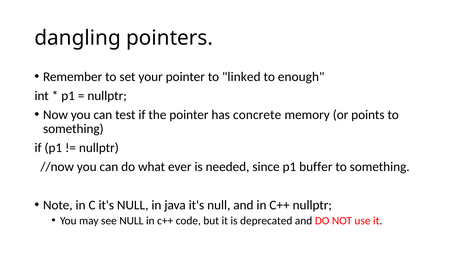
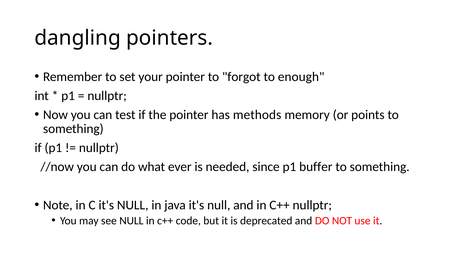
linked: linked -> forgot (241, 77)
concrete: concrete -> methods (257, 115)
